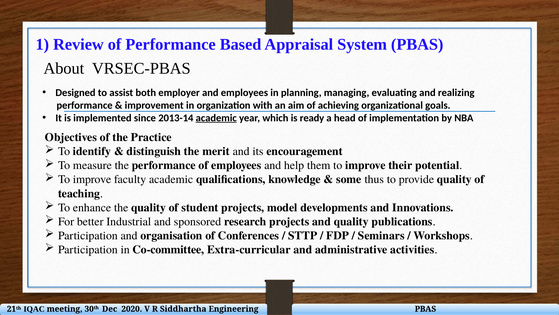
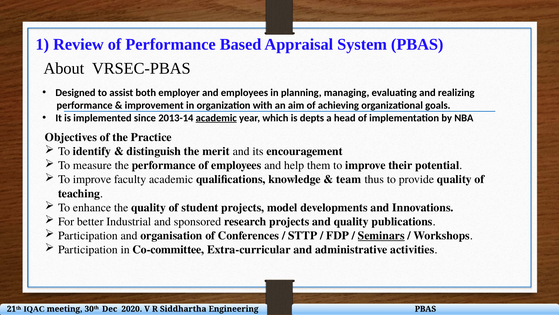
ready: ready -> depts (312, 118)
some: some -> team (349, 179)
Seminars underline: none -> present (381, 235)
